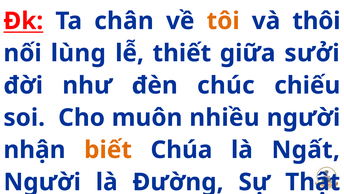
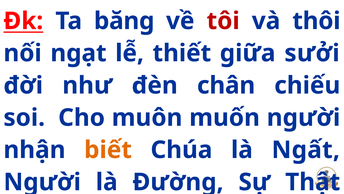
chân: chân -> băng (124, 21)
tôi colour: orange -> red (223, 21)
lùng: lùng -> ngạt (79, 53)
chúc: chúc -> chân (226, 85)
nhiều: nhiều -> muốn (225, 117)
